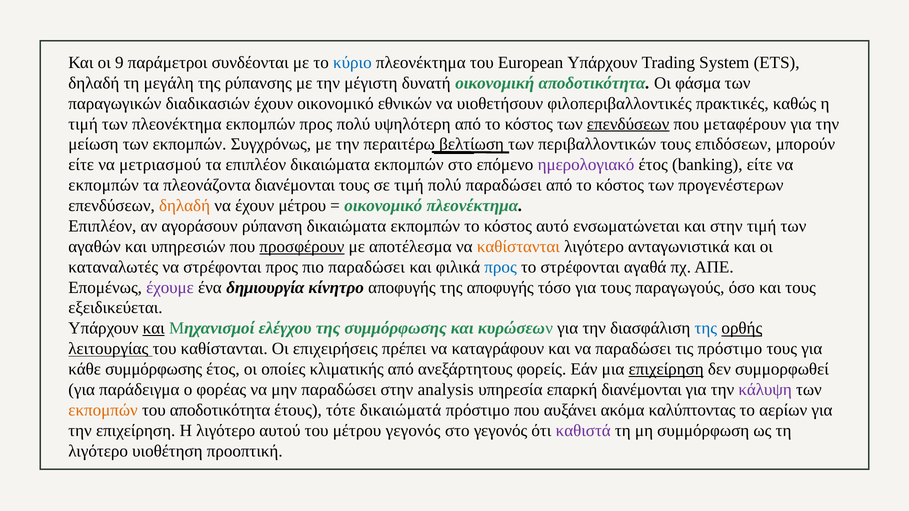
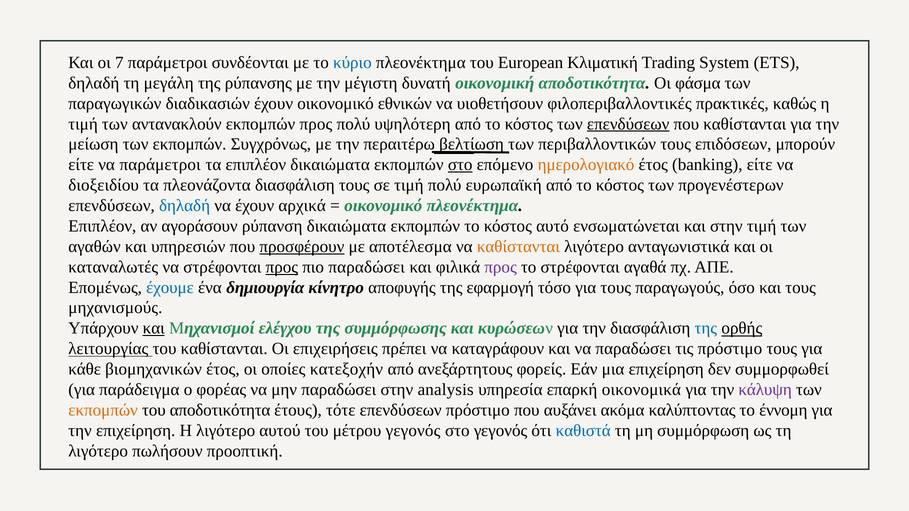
9: 9 -> 7 (119, 63)
European Υπάρχουν: Υπάρχουν -> Κλιματική (603, 63)
των πλεονέκτημα: πλεονέκτημα -> αντανακλούν (177, 124)
που μεταφέρουν: μεταφέρουν -> καθίστανται (745, 124)
να μετριασμού: μετριασμού -> παράμετροι (160, 165)
στο underline: none -> present (460, 165)
ημερολογιακό colour: purple -> orange (586, 165)
εκπομπών: εκπομπών -> διοξειδίου (104, 185)
πλεονάζοντα διανέμονται: διανέμονται -> διασφάλιση (295, 185)
πολύ παραδώσει: παραδώσει -> ευρωπαϊκή (504, 185)
δηλαδή colour: orange -> blue (185, 206)
έχουν μέτρου: μέτρου -> αρχικά (302, 206)
προς underline: none -> present (282, 267)
προς colour: blue -> purple (501, 267)
έχουμε colour: purple -> blue (170, 288)
της αποφυγής: αποφυγής -> εφαρμογή (500, 288)
εξειδικεύεται: εξειδικεύεται -> μηχανισμούς (115, 308)
κάθε συμμόρφωσης: συμμόρφωσης -> βιομηχανικών (154, 369)
κλιματικής: κλιματικής -> κατεξοχήν (347, 369)
επιχείρηση underline: present -> none (666, 369)
επαρκή διανέμονται: διανέμονται -> οικονομικά (641, 390)
τότε δικαιώματά: δικαιώματά -> επενδύσεων (401, 410)
αερίων: αερίων -> έννομη (783, 410)
καθιστά colour: purple -> blue (583, 431)
υιοθέτηση: υιοθέτηση -> πωλήσουν (167, 451)
